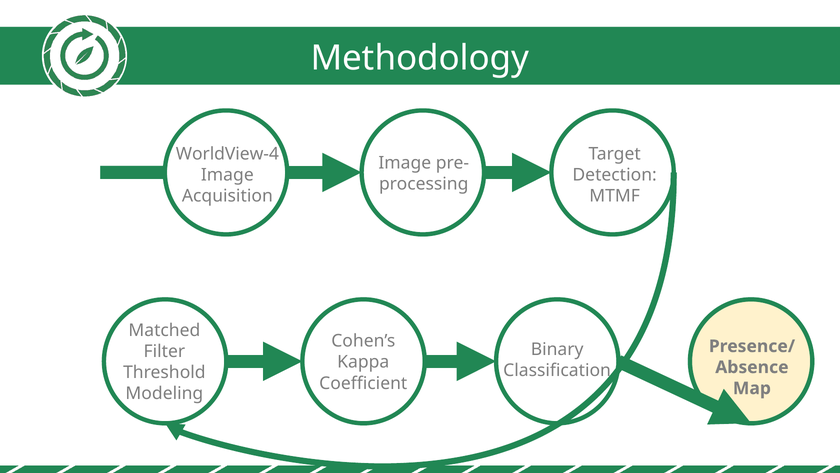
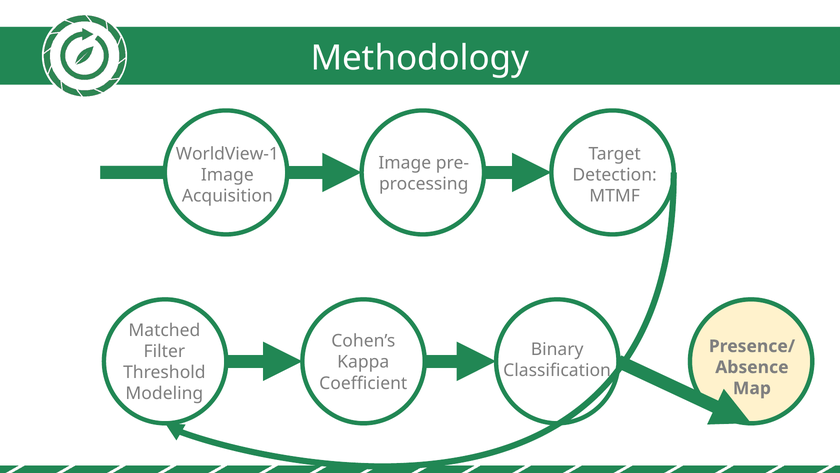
WorldView-4: WorldView-4 -> WorldView-1 (227, 154)
